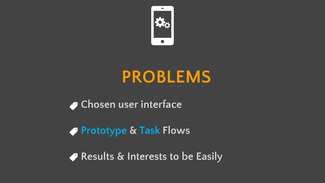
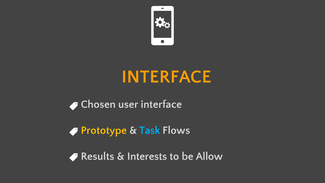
PROBLEMS: PROBLEMS -> INTERFACE (166, 77)
Prototype colour: light blue -> yellow (104, 130)
Easily: Easily -> Allow (209, 156)
